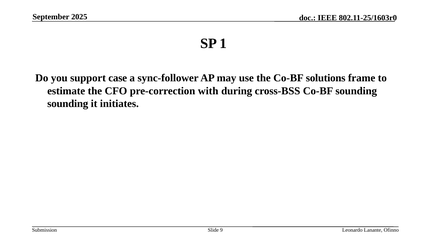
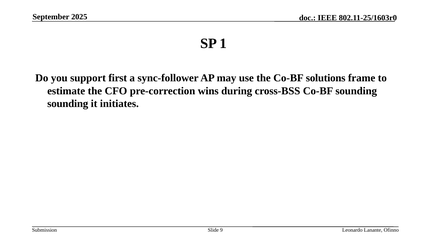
case: case -> first (118, 78)
with: with -> wins (208, 91)
